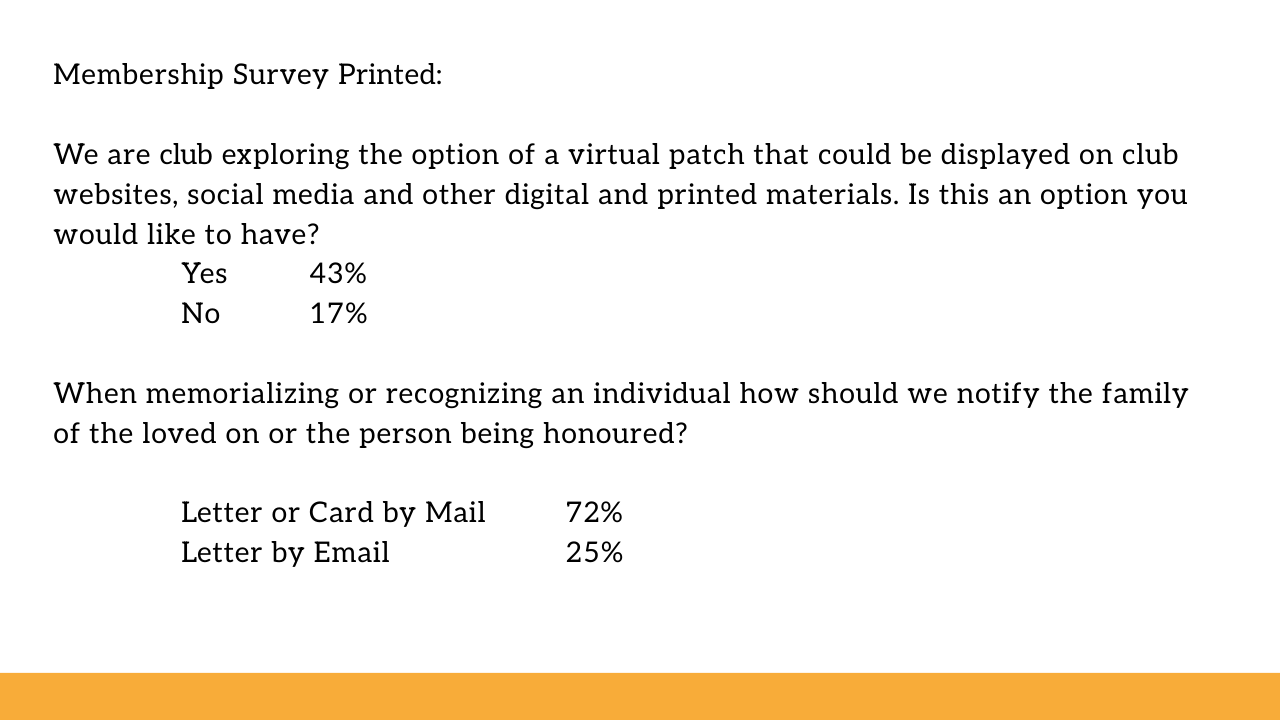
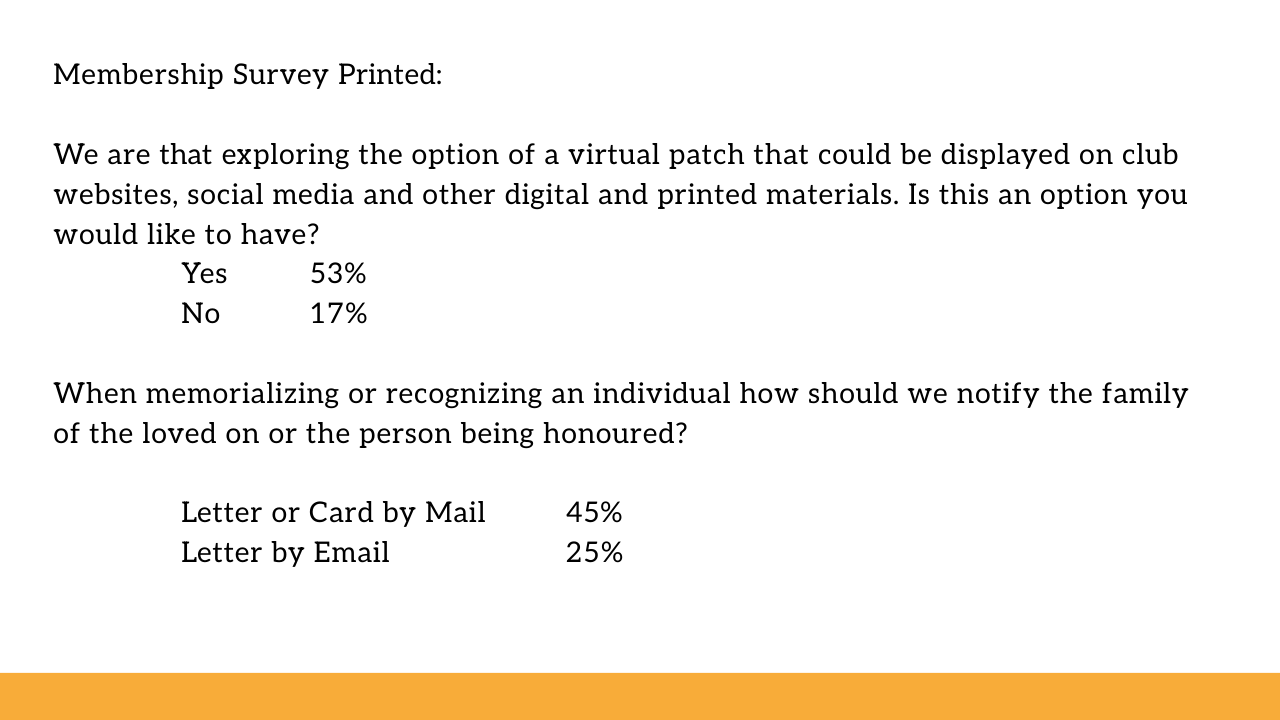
are club: club -> that (186, 155)
43%: 43% -> 53% (338, 274)
72%: 72% -> 45% (594, 513)
